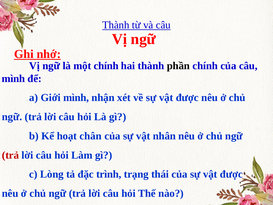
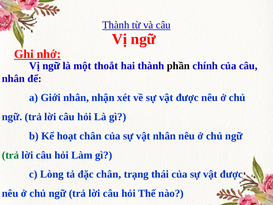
một chính: chính -> thoắt (106, 66)
mình: mình -> nhân (13, 78)
Giới mình: mình -> nhân (76, 98)
trả colour: red -> green (10, 155)
đặc trình: trình -> chân (109, 174)
